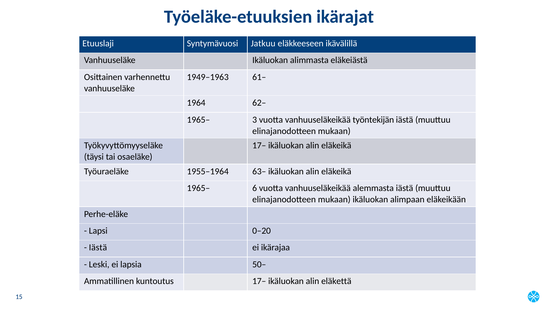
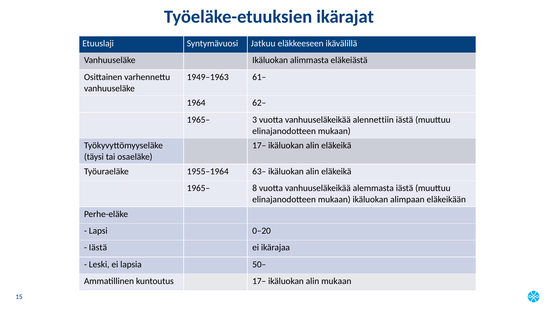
työntekijän: työntekijän -> alennettiin (373, 120)
6: 6 -> 8 (255, 188)
alin eläkettä: eläkettä -> mukaan (336, 281)
